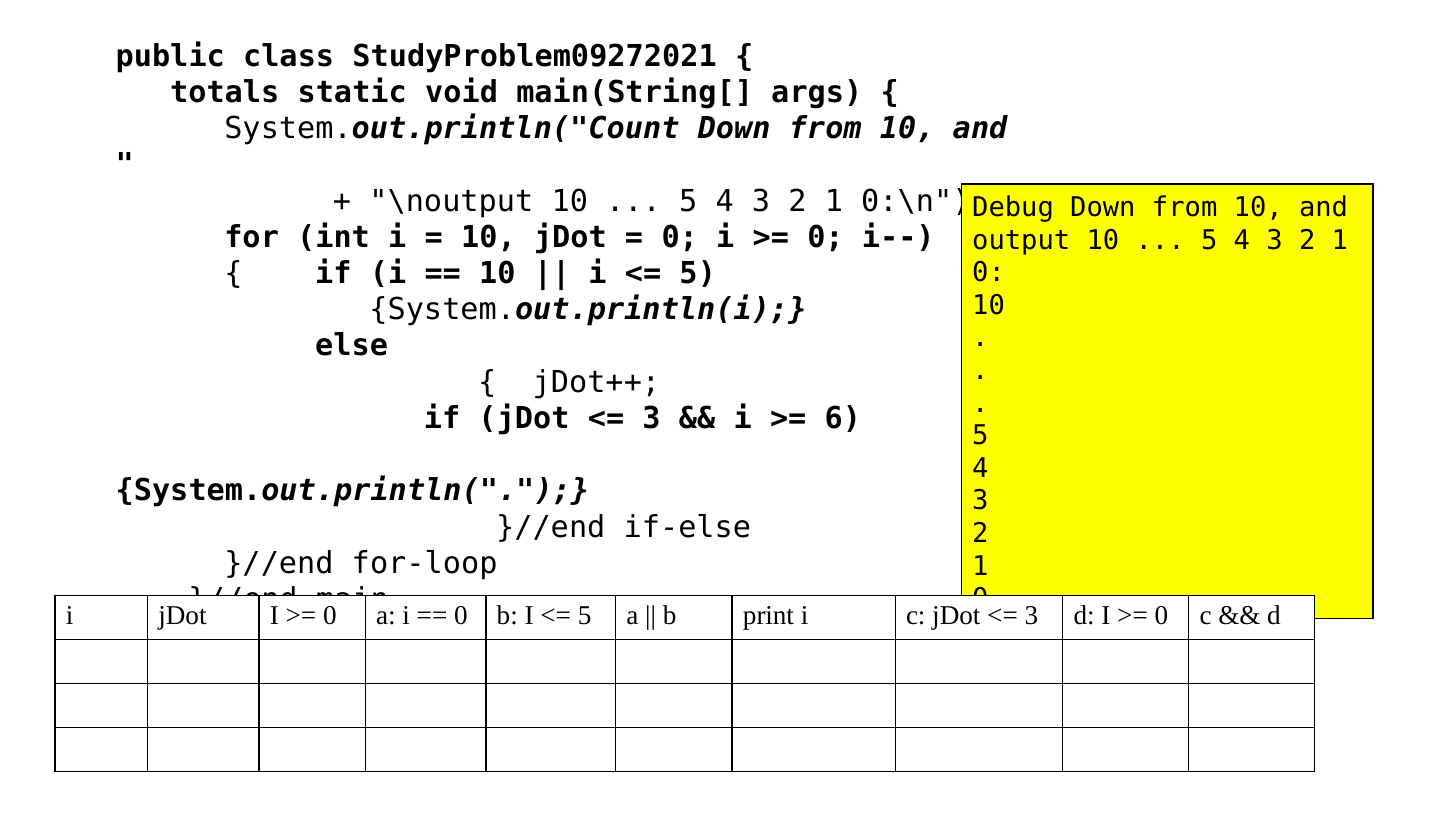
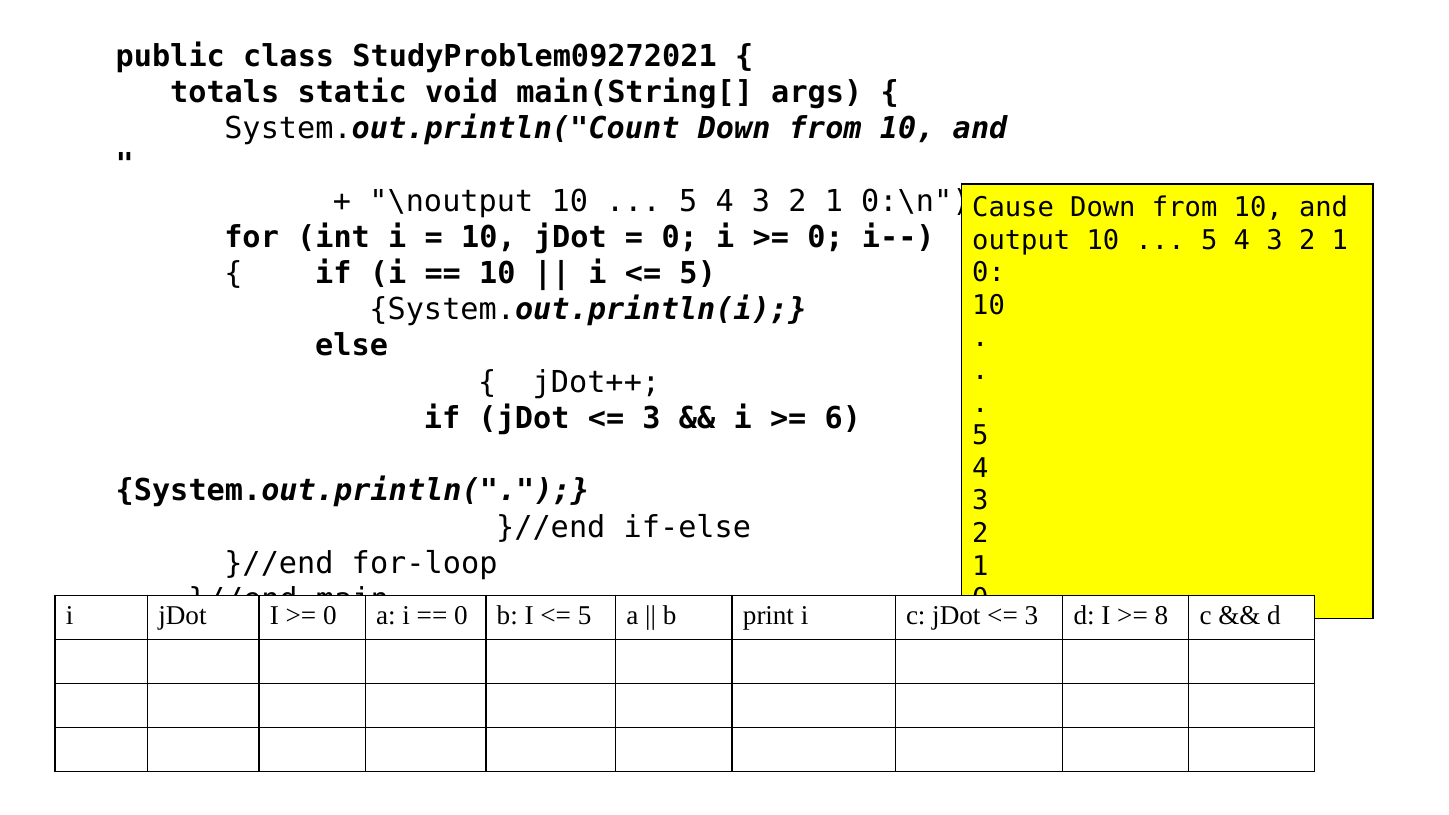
Debug: Debug -> Cause (1013, 208)
0: 0 -> 8 (1161, 616)
